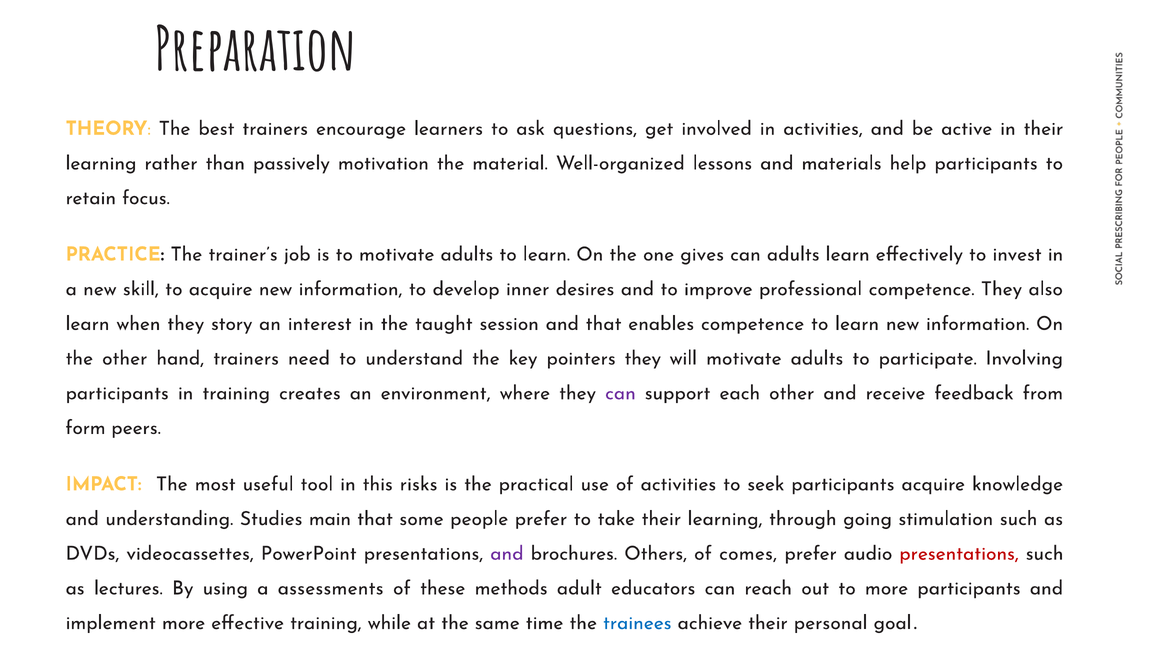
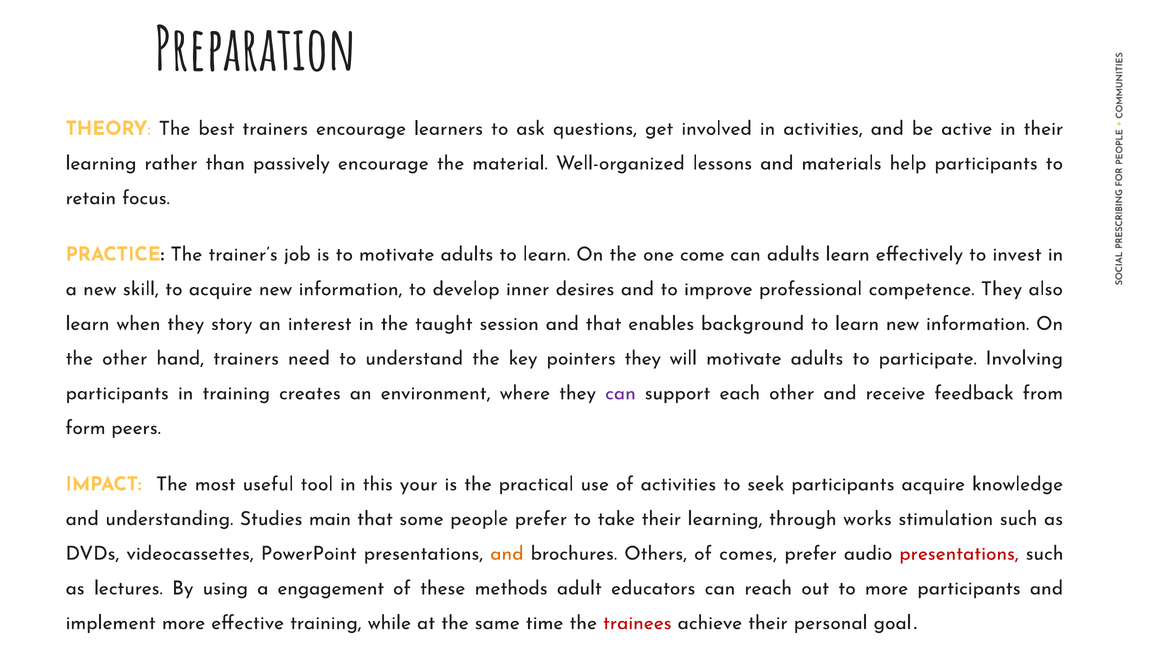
passively motivation: motivation -> encourage (383, 163)
gives: gives -> come (702, 254)
enables competence: competence -> background (753, 323)
risks: risks -> your (419, 484)
going: going -> works (867, 519)
and colour: purple -> orange (507, 553)
assessments: assessments -> engagement (331, 588)
trainees colour: blue -> red (637, 623)
